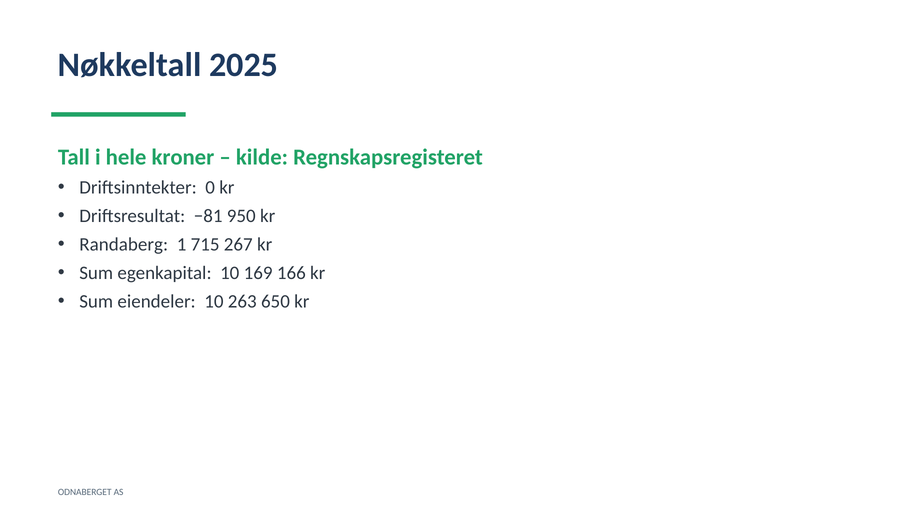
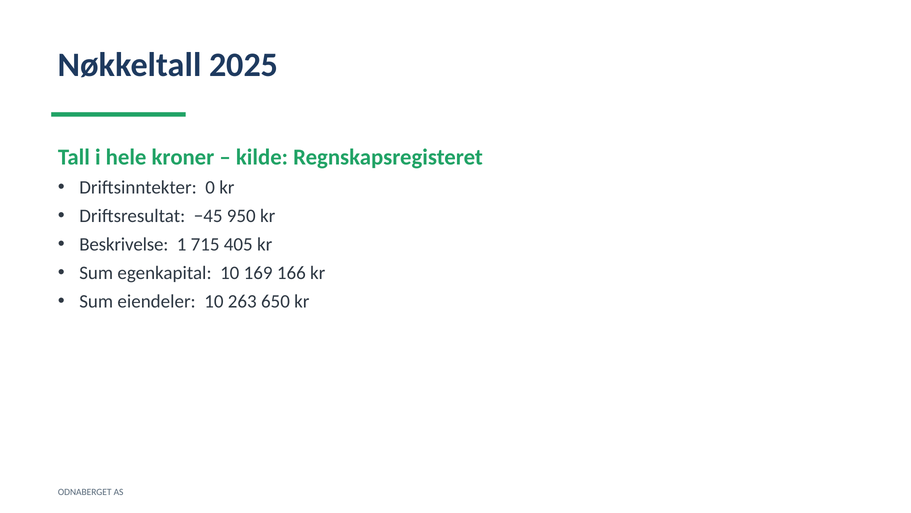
−81: −81 -> −45 (208, 216)
Randaberg: Randaberg -> Beskrivelse (124, 244)
267: 267 -> 405 (238, 244)
